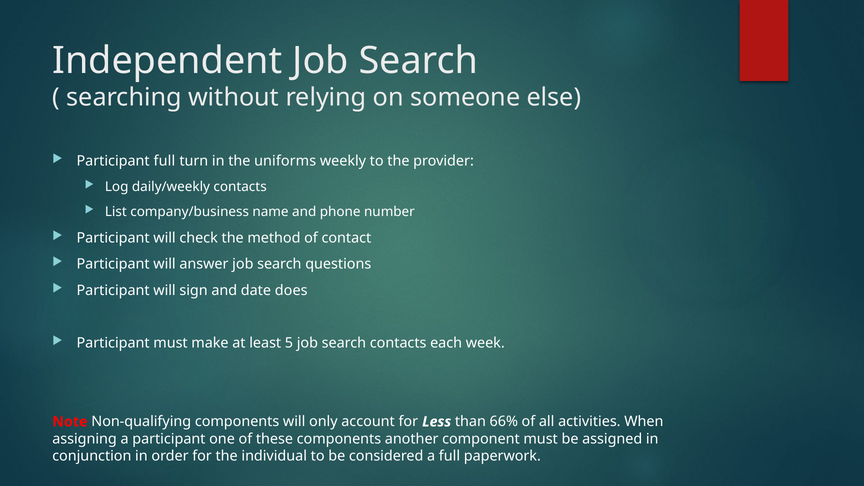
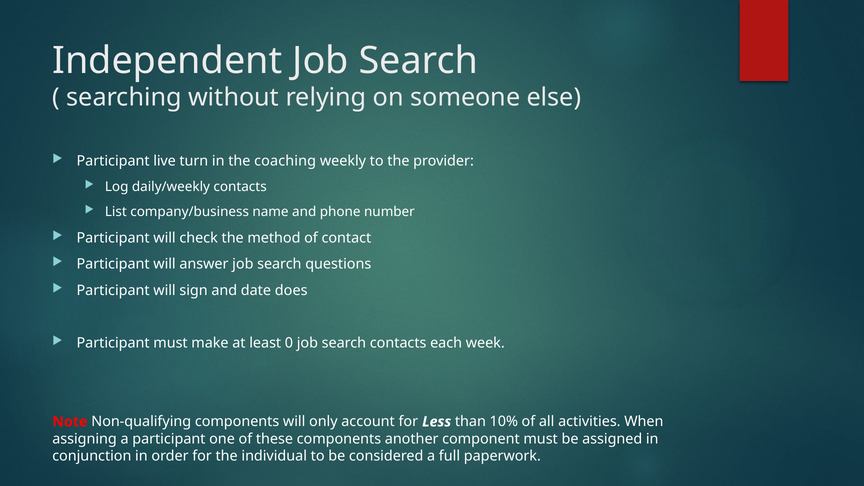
Participant full: full -> live (165, 161)
uniforms: uniforms -> coaching (285, 161)
5: 5 -> 0 (289, 343)
66%: 66% -> 10% (504, 422)
